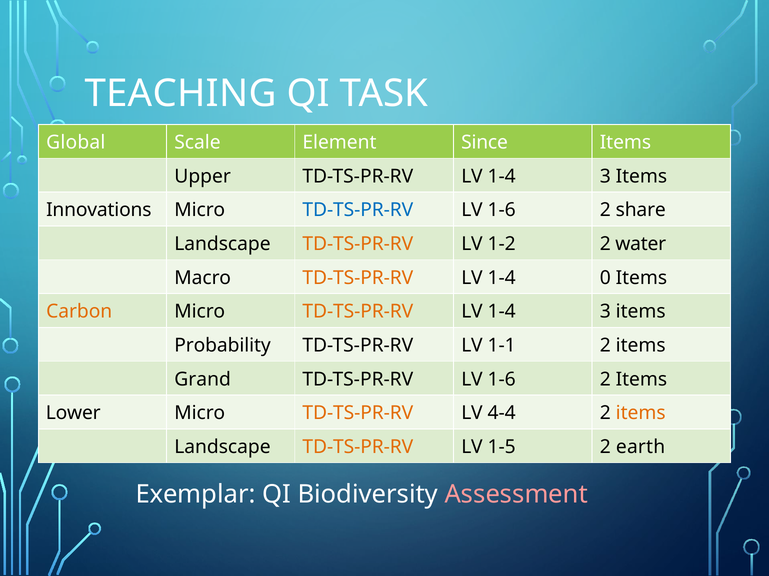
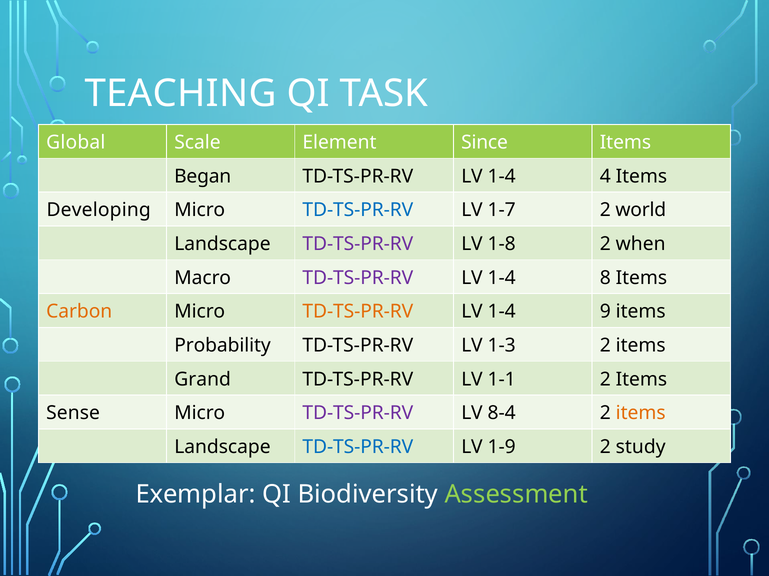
Upper: Upper -> Began (203, 176)
3: 3 -> 4 (605, 176)
Innovations: Innovations -> Developing (99, 210)
1-6: 1-6 -> 1-7 (502, 210)
share: share -> world (641, 210)
TD-TS-PR-RV colour: orange -> purple (358, 244)
1-2: 1-2 -> 1-8 (502, 244)
water: water -> when (641, 244)
TD-TS-PR-RV colour: orange -> purple (358, 278)
0: 0 -> 8 (605, 278)
3: 3 -> 9 (605, 312)
1-1: 1-1 -> 1-3 (502, 346)
1-6: 1-6 -> 1-1 (502, 380)
Lower: Lower -> Sense (73, 414)
TD-TS-PR-RV colour: orange -> purple (358, 414)
4-4: 4-4 -> 8-4 (502, 414)
TD-TS-PR-RV colour: orange -> blue (358, 447)
1-5: 1-5 -> 1-9 (502, 447)
earth: earth -> study (641, 447)
Assessment colour: pink -> light green (516, 495)
